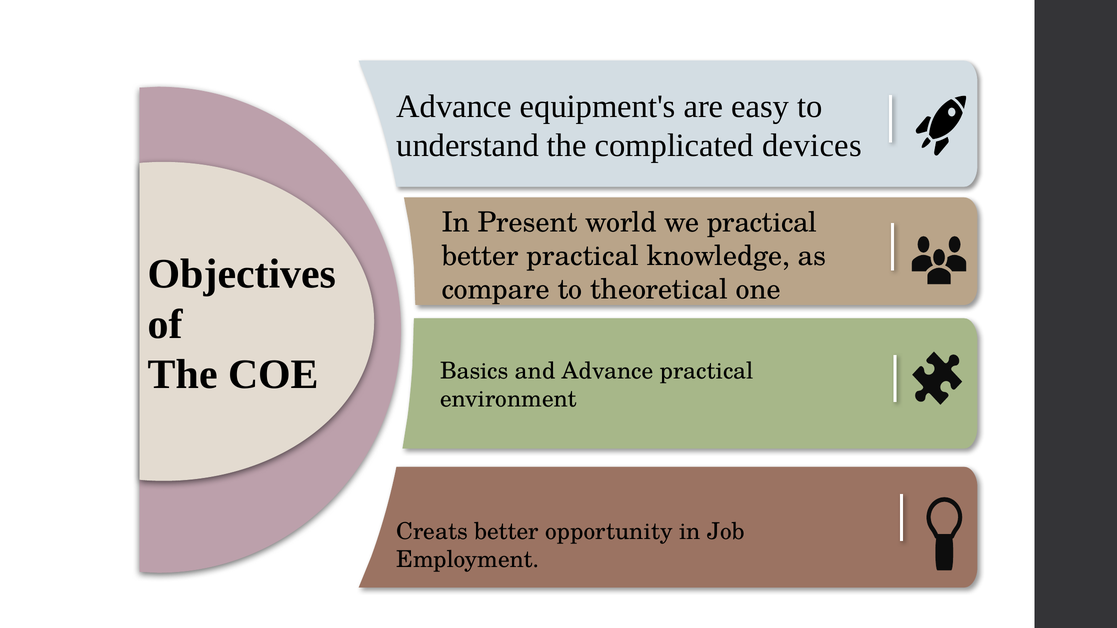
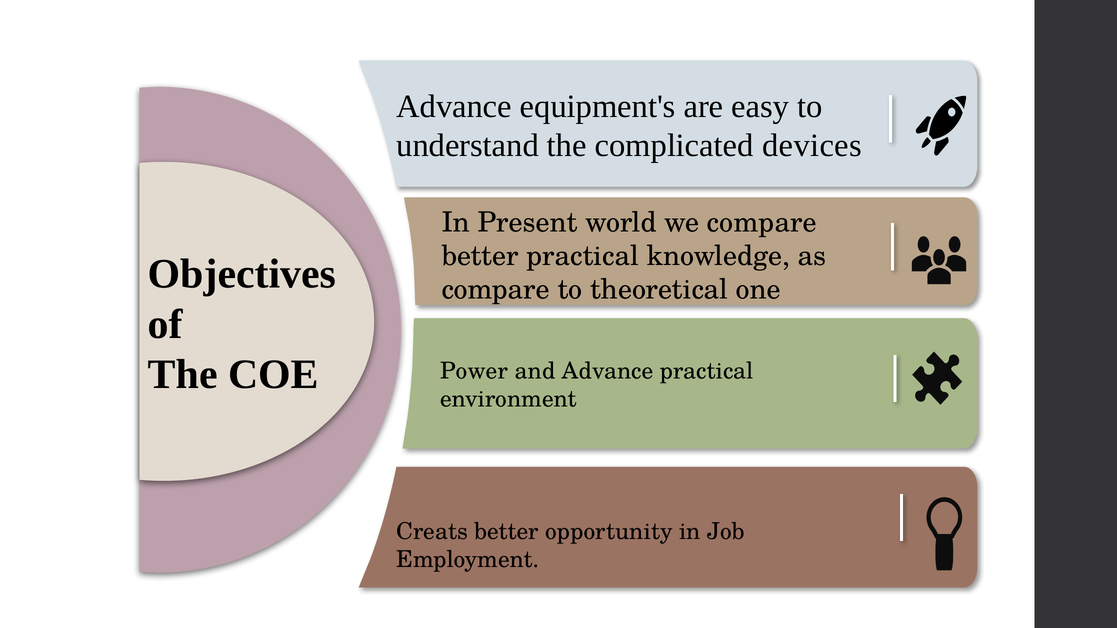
we practical: practical -> compare (762, 223)
Basics: Basics -> Power (474, 371)
